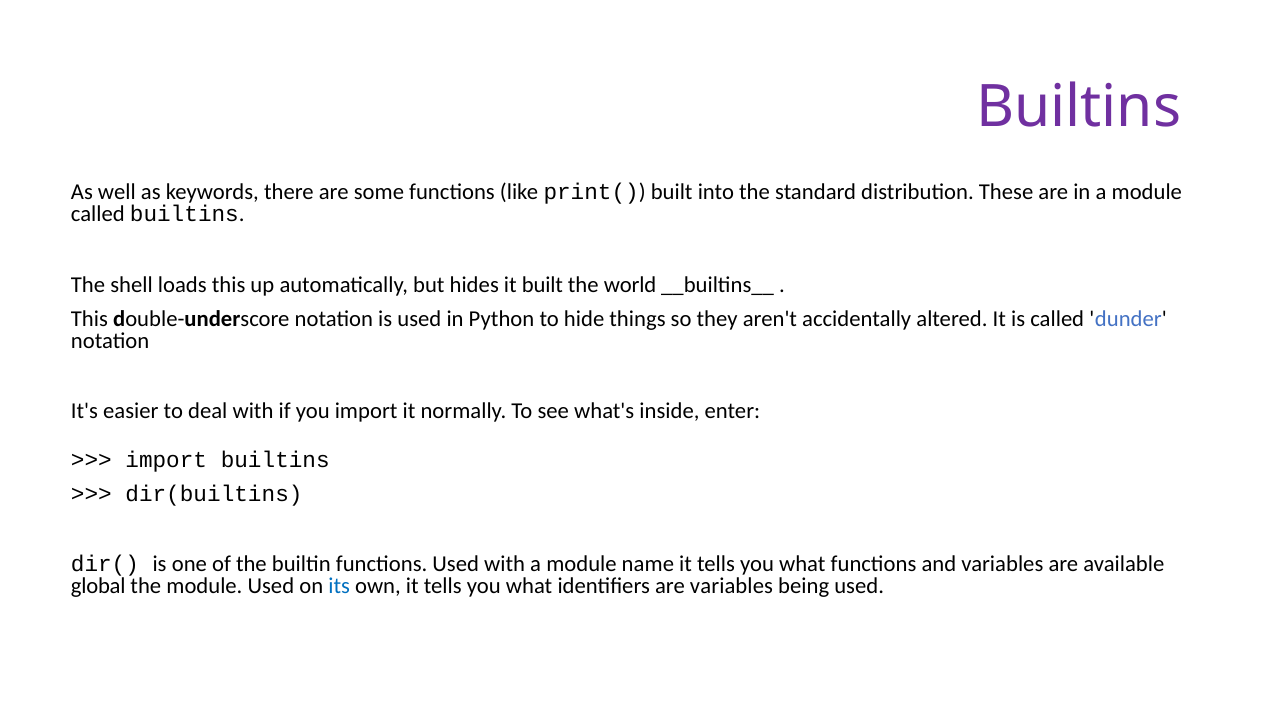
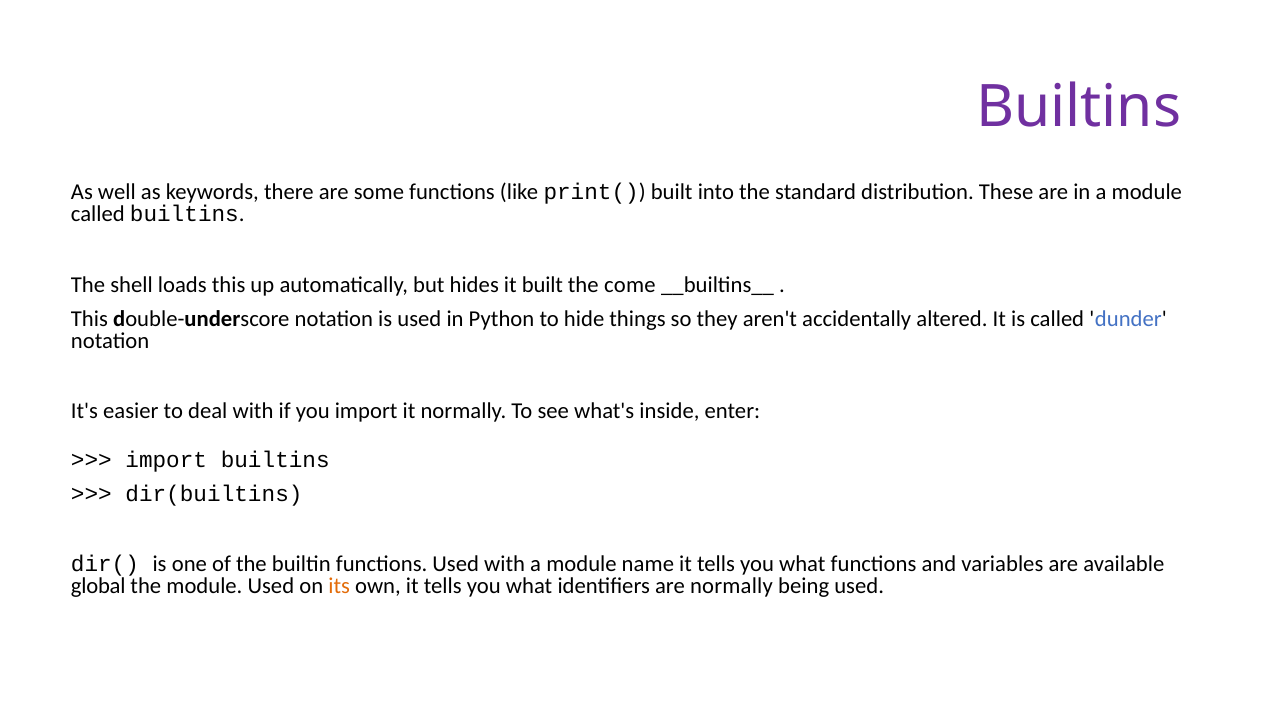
world: world -> come (630, 285)
its colour: blue -> orange (339, 586)
are variables: variables -> normally (731, 586)
